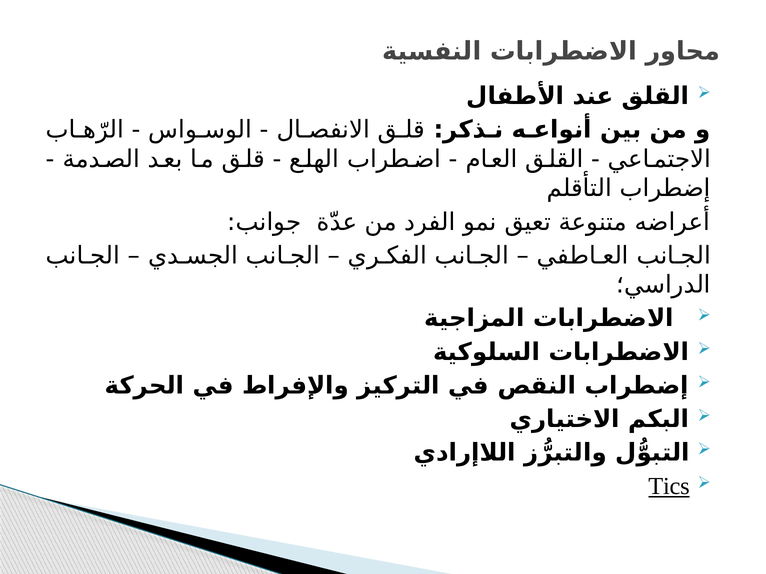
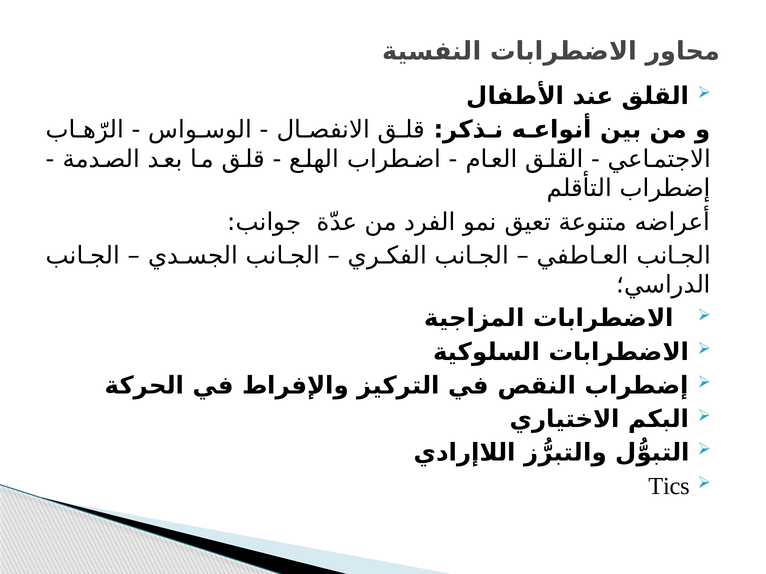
Tics underline: present -> none (669, 487)
